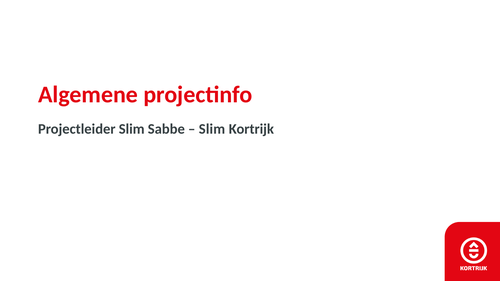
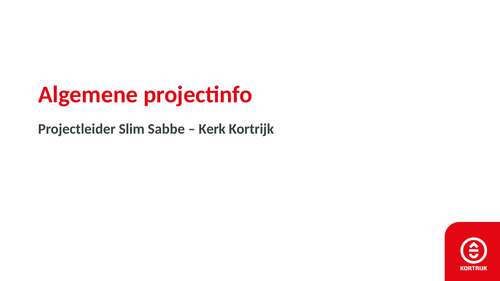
Slim: Slim -> Kerk (212, 129)
